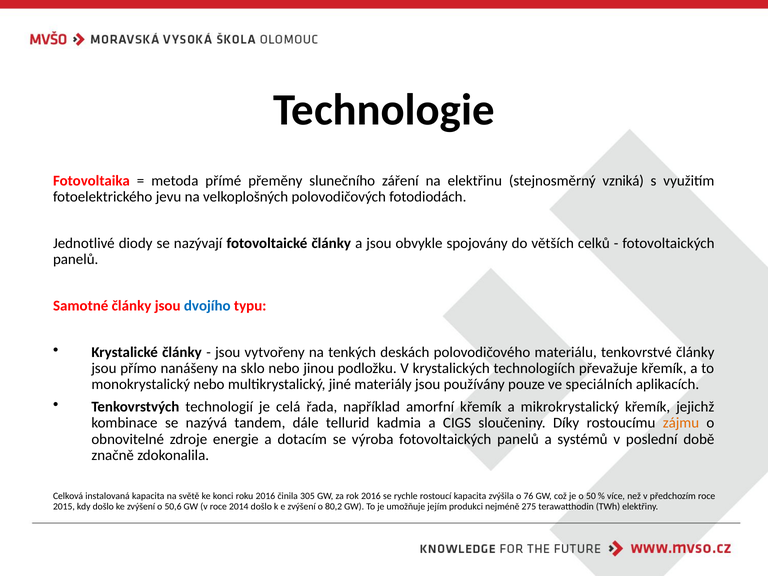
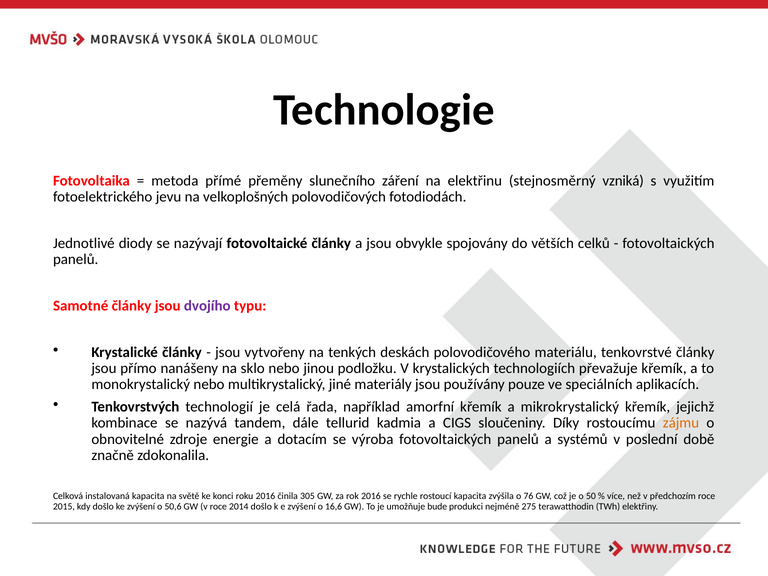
dvojího colour: blue -> purple (207, 306)
80,2: 80,2 -> 16,6 (334, 506)
jejím: jejím -> bude (437, 506)
